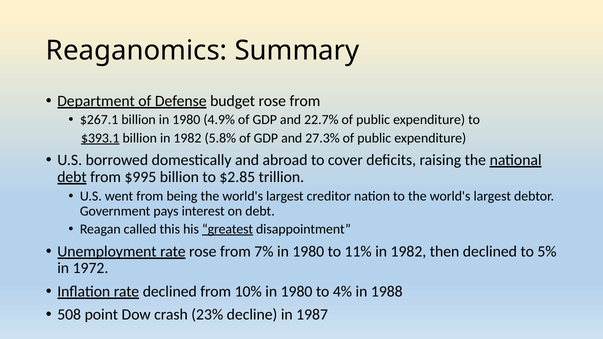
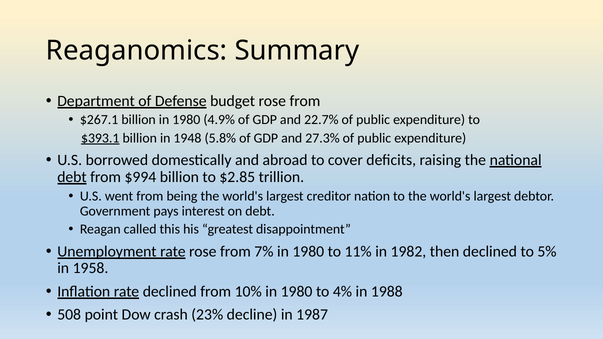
billion in 1982: 1982 -> 1948 (187, 138)
$995: $995 -> $994 (140, 177)
greatest underline: present -> none (228, 229)
1972: 1972 -> 1958 (90, 268)
